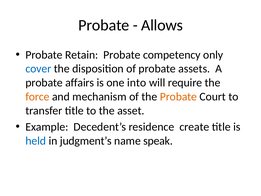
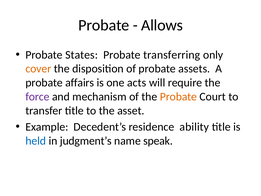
Retain: Retain -> States (82, 55)
competency: competency -> transferring (172, 55)
cover colour: blue -> orange (38, 69)
into: into -> acts (137, 83)
force colour: orange -> purple (37, 97)
create: create -> ability (194, 127)
